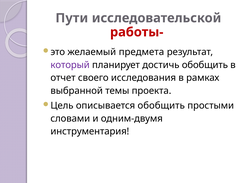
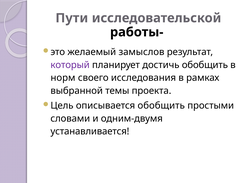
работы- colour: red -> black (137, 32)
предмета: предмета -> замыслов (141, 52)
отчет: отчет -> норм (63, 78)
инструментария: инструментария -> устанавливается (90, 131)
